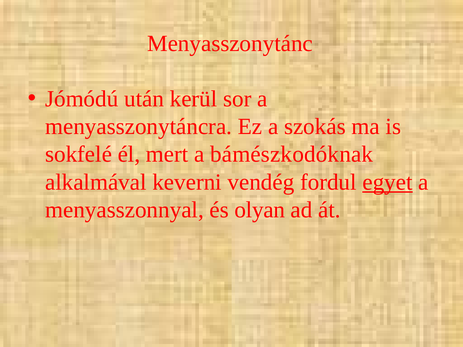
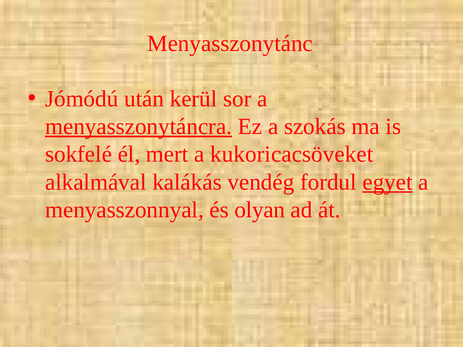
menyasszonytáncra underline: none -> present (139, 127)
bámészkodóknak: bámészkodóknak -> kukoricacsöveket (292, 154)
keverni: keverni -> kalákás (187, 182)
